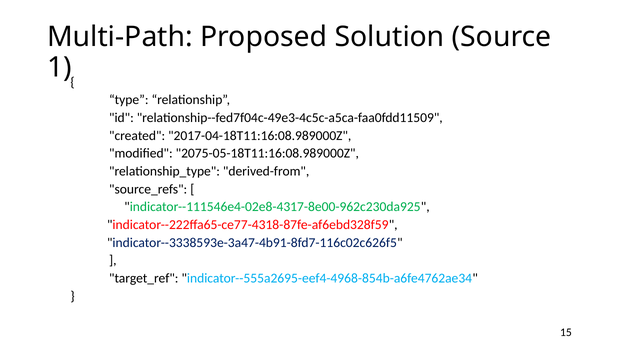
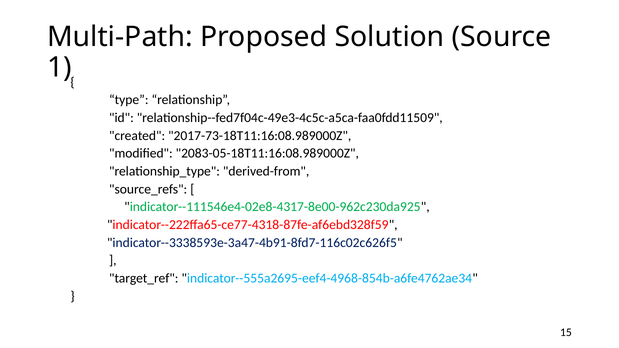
2017-04-18T11:16:08.989000Z: 2017-04-18T11:16:08.989000Z -> 2017-73-18T11:16:08.989000Z (260, 136)
2075-05-18T11:16:08.989000Z: 2075-05-18T11:16:08.989000Z -> 2083-05-18T11:16:08.989000Z (267, 154)
